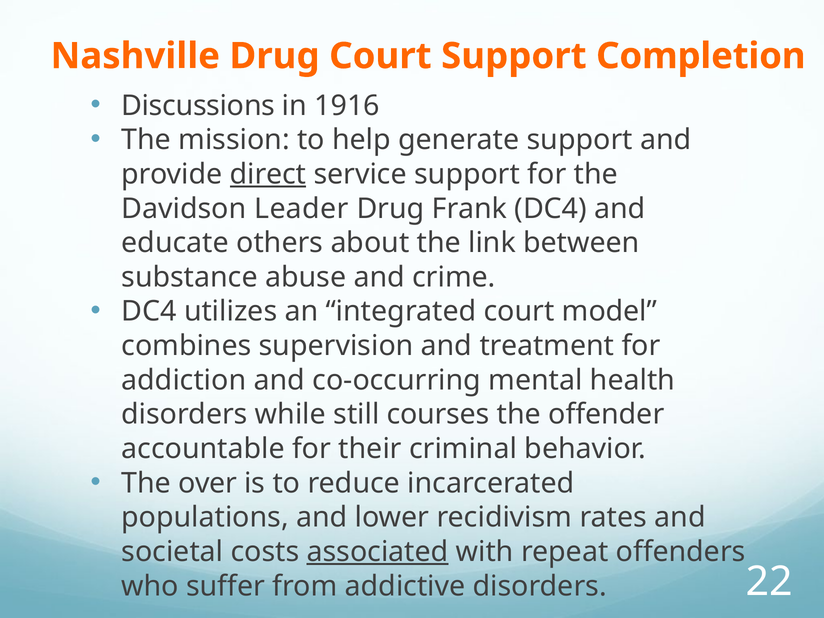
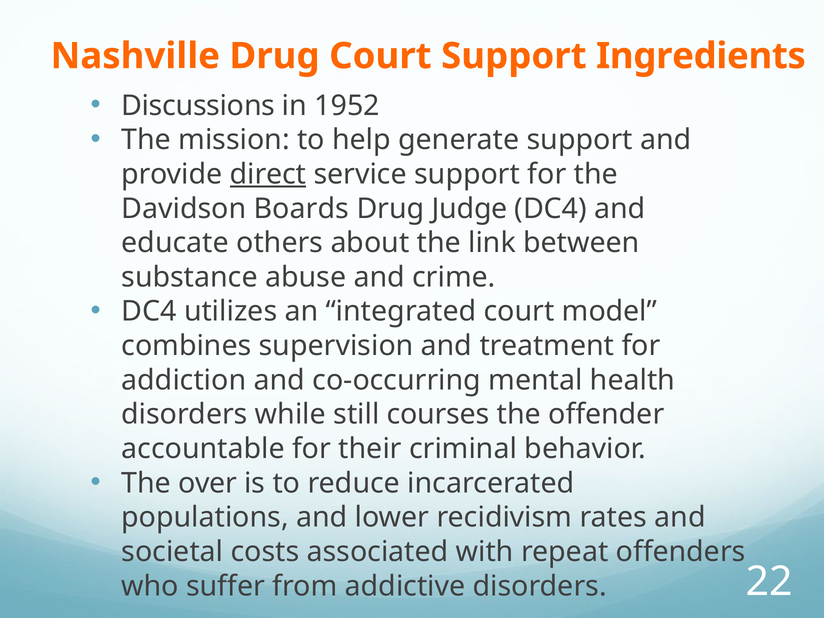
Completion: Completion -> Ingredients (701, 56)
1916: 1916 -> 1952 (347, 106)
Leader: Leader -> Boards (301, 209)
Frank: Frank -> Judge (470, 209)
associated underline: present -> none (378, 552)
